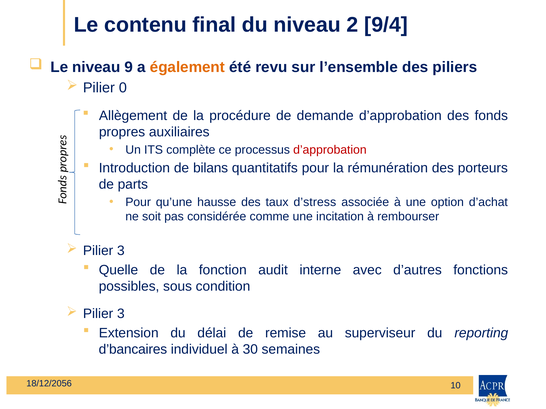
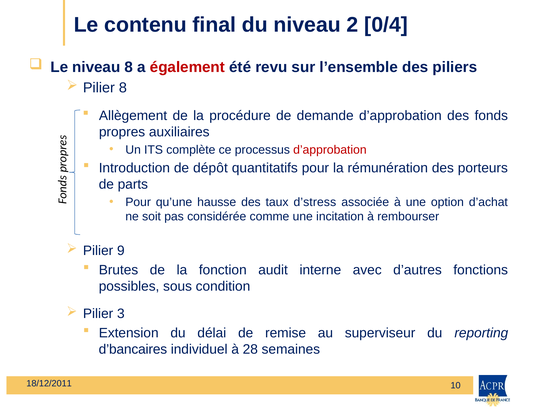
9/4: 9/4 -> 0/4 (386, 25)
niveau 9: 9 -> 8 (129, 67)
également colour: orange -> red (187, 67)
Pilier 0: 0 -> 8 (123, 88)
bilans: bilans -> dépôt (210, 168)
3: 3 -> 9 (121, 251)
Quelle: Quelle -> Brutes (118, 270)
30: 30 -> 28 (250, 350)
18/12/2056: 18/12/2056 -> 18/12/2011 (49, 384)
